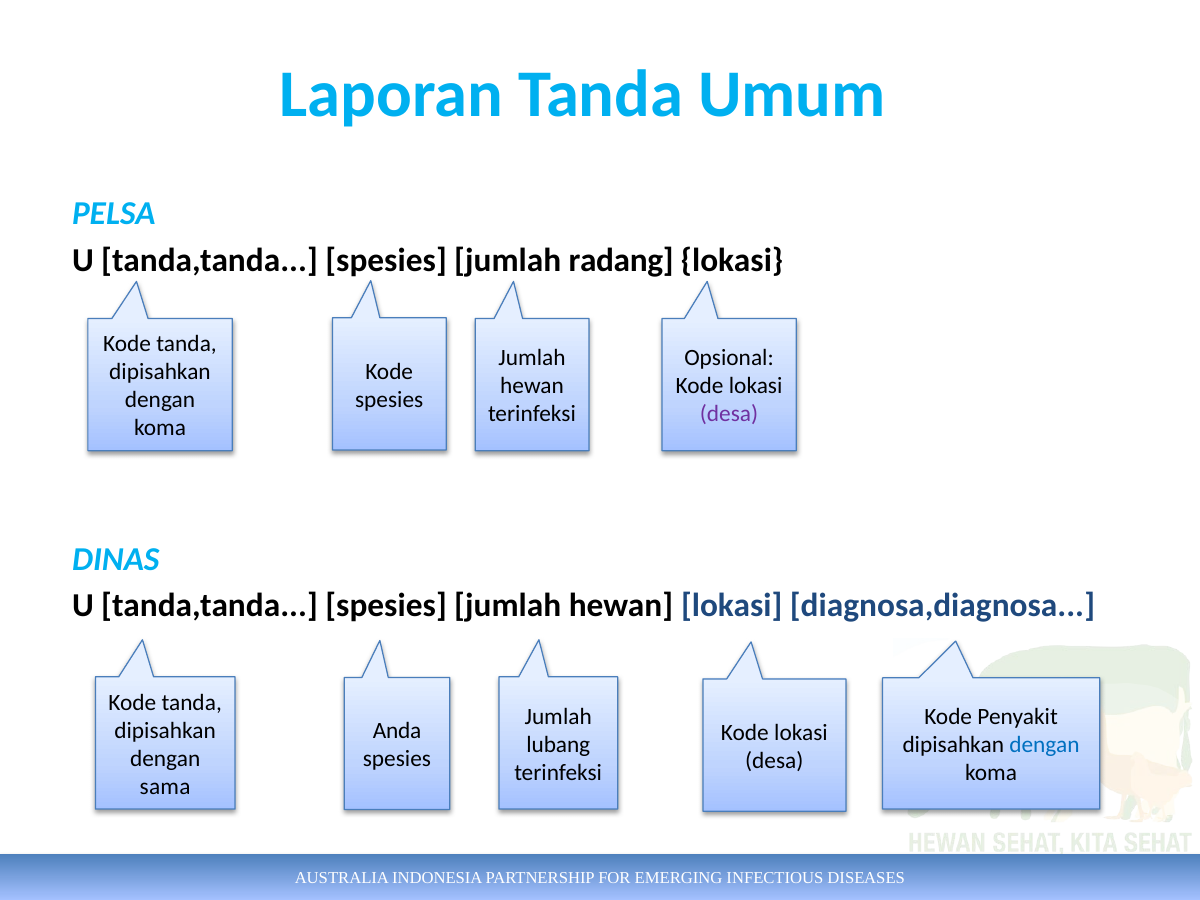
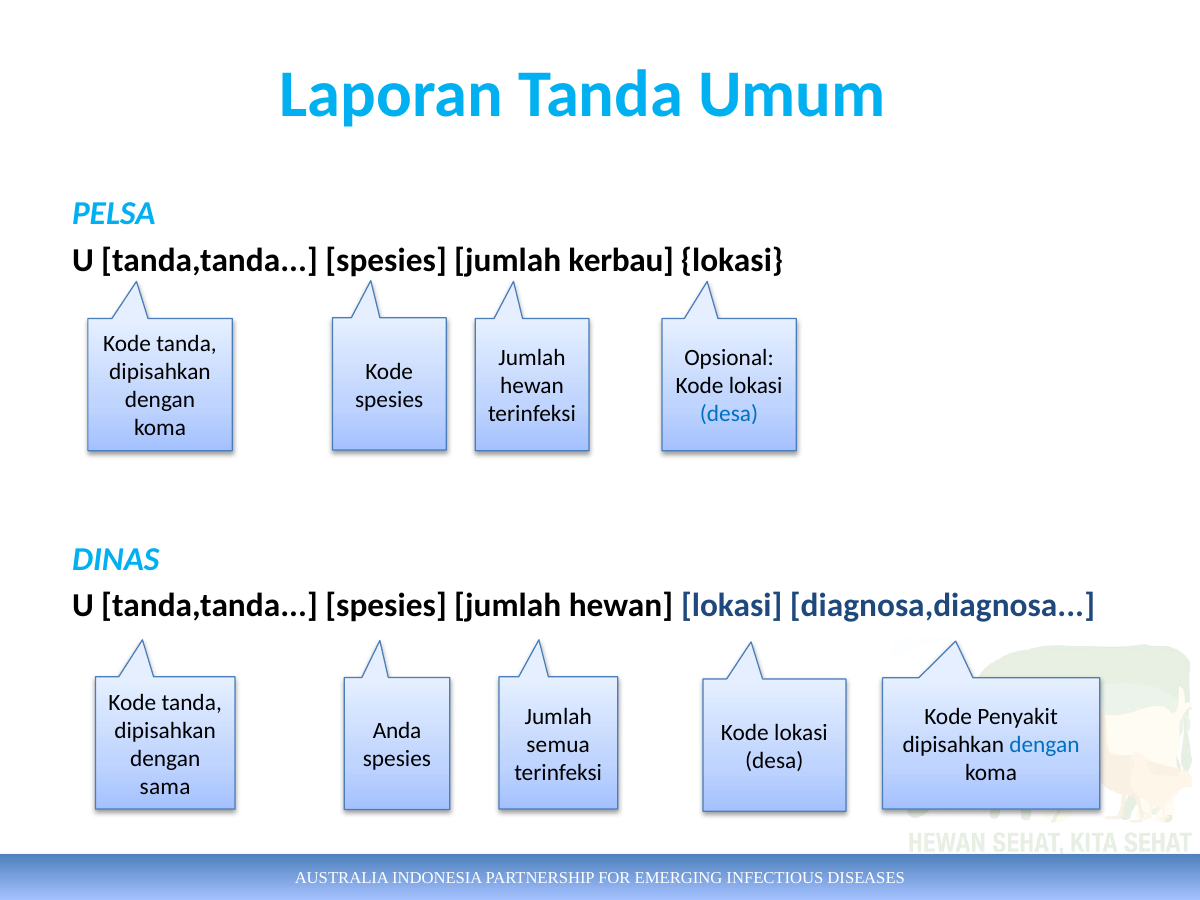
radang: radang -> kerbau (621, 260)
desa colour: purple -> blue (729, 414)
lubang: lubang -> semua (558, 745)
